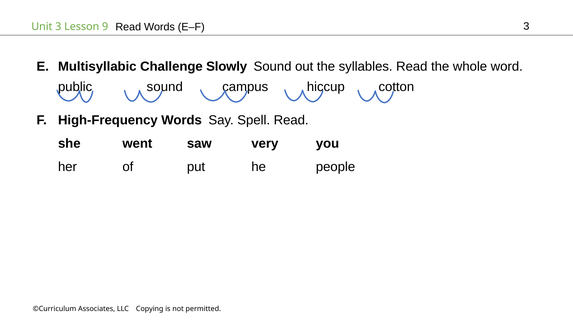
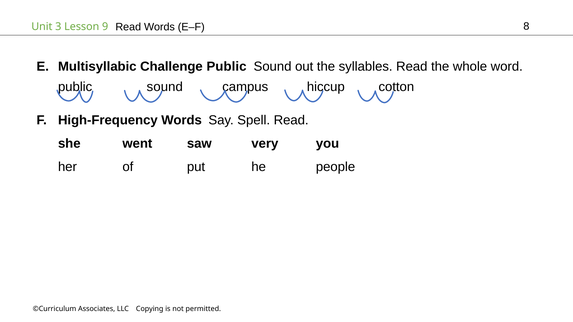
3: 3 -> 8 (526, 26)
Challenge Slowly: Slowly -> Public (227, 67)
